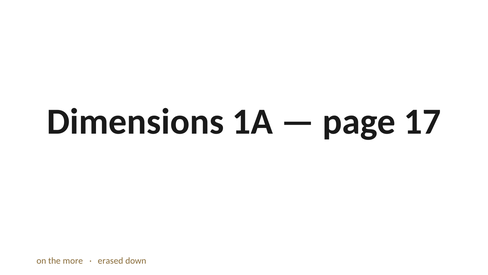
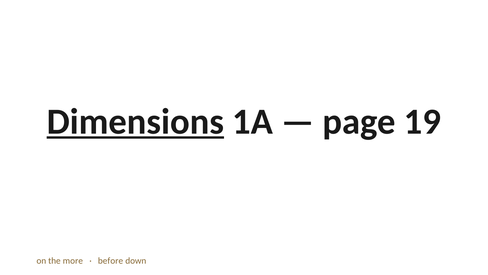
Dimensions underline: none -> present (135, 121)
17: 17 -> 19 (422, 121)
erased: erased -> before (111, 260)
